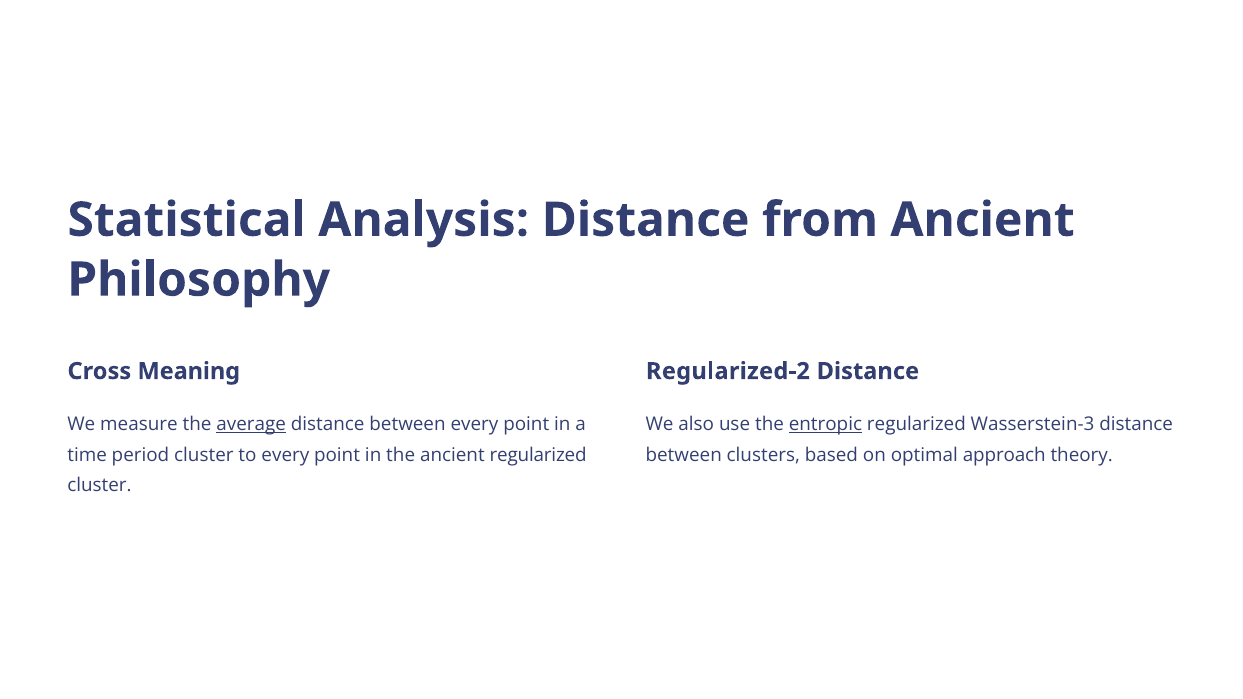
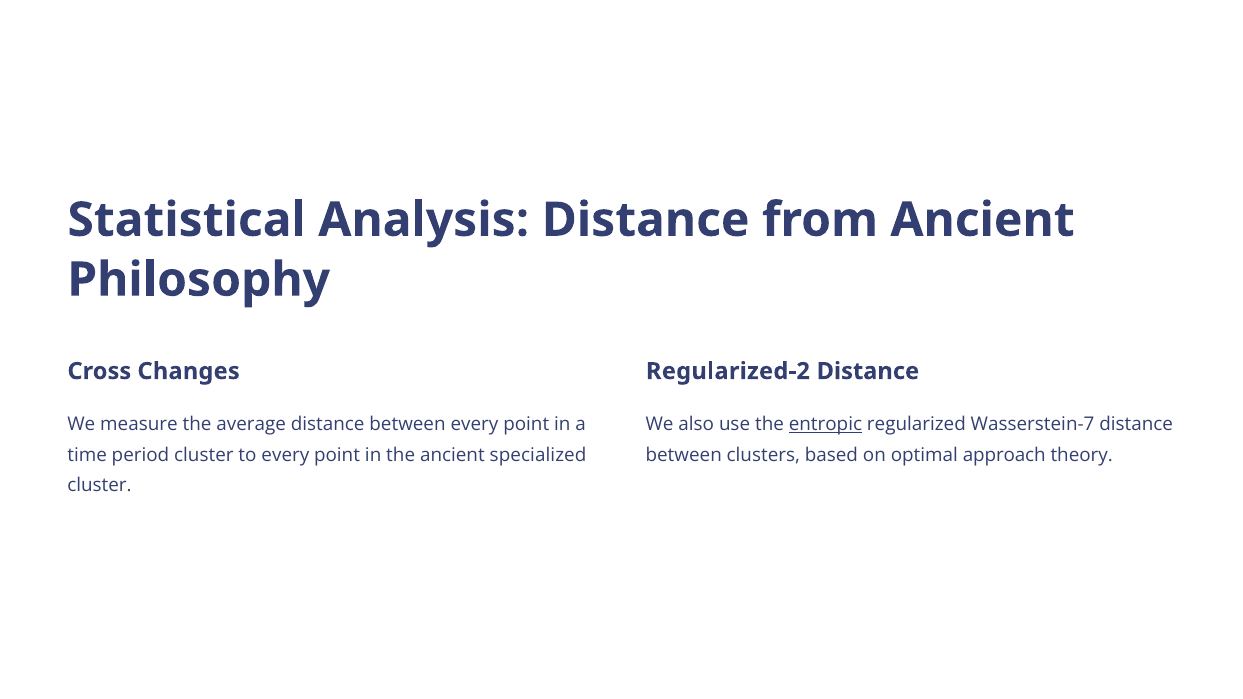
Meaning: Meaning -> Changes (189, 371)
average underline: present -> none (251, 424)
Wasserstein-3: Wasserstein-3 -> Wasserstein-7 (1033, 424)
ancient regularized: regularized -> specialized (538, 455)
